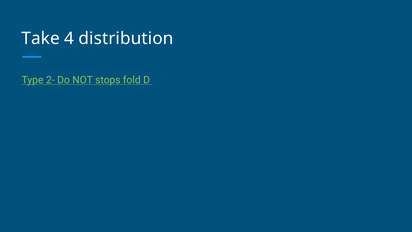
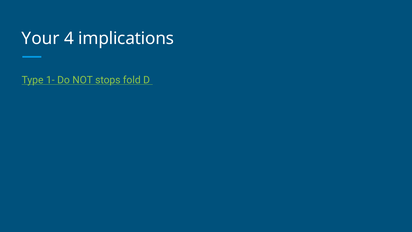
Take: Take -> Your (41, 38)
distribution: distribution -> implications (126, 38)
2-: 2- -> 1- (50, 80)
